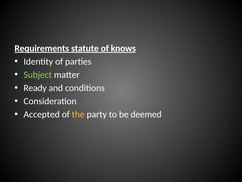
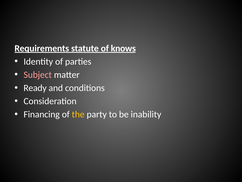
Subject colour: light green -> pink (38, 75)
Accepted: Accepted -> Financing (42, 114)
deemed: deemed -> inability (146, 114)
